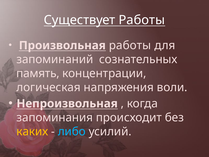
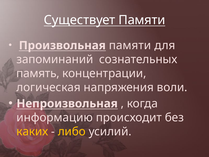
Существует Работы: Работы -> Памяти (142, 20)
Произвольная работы: работы -> памяти (130, 45)
запоминания: запоминания -> информацию (55, 117)
либо colour: light blue -> yellow (72, 131)
